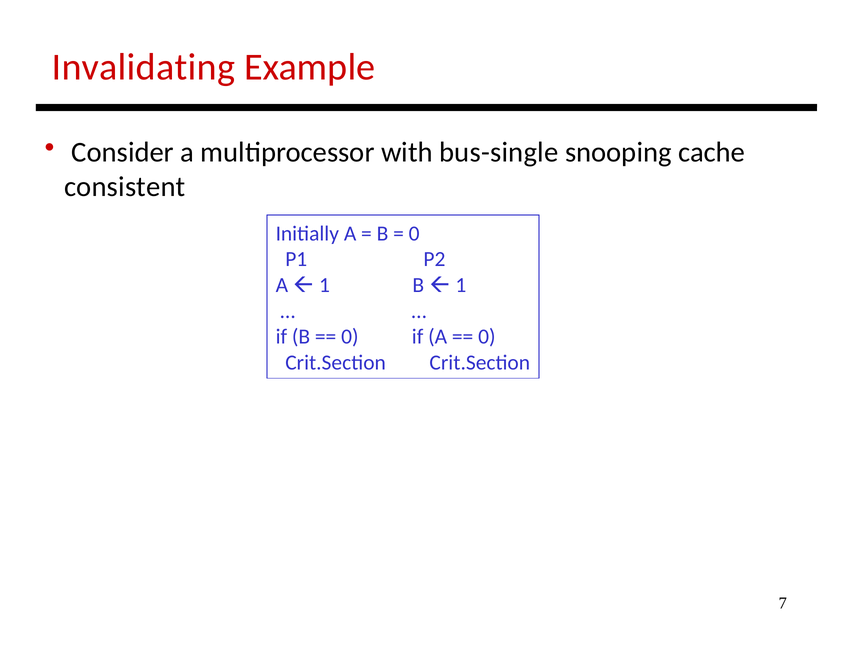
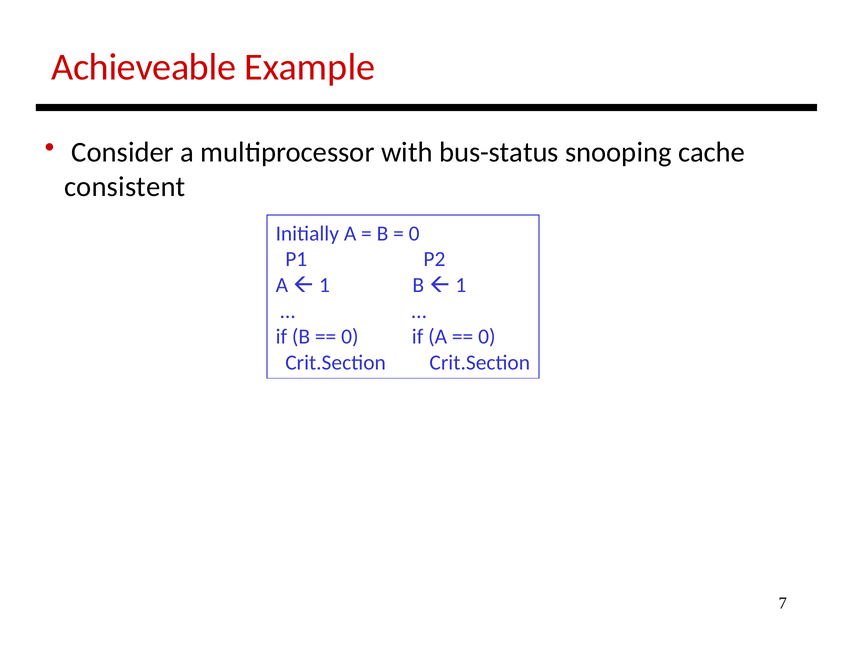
Invalidating: Invalidating -> Achieveable (144, 67)
bus-single: bus-single -> bus-status (499, 152)
